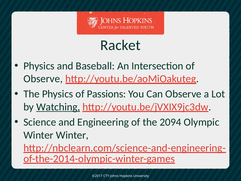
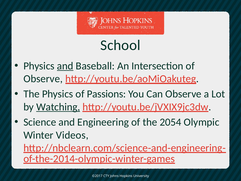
Racket: Racket -> School (120, 45)
and underline: none -> present (65, 66)
2094: 2094 -> 2054 (171, 122)
Winter Winter: Winter -> Videos (72, 135)
